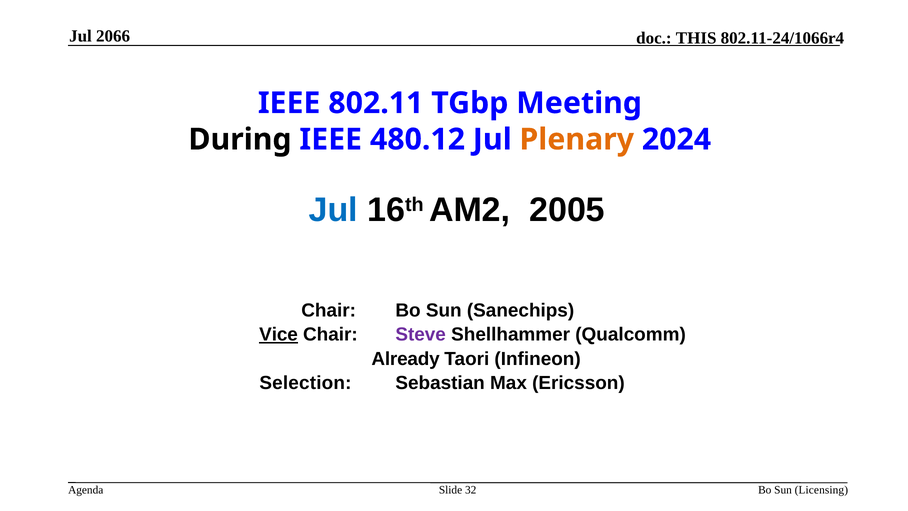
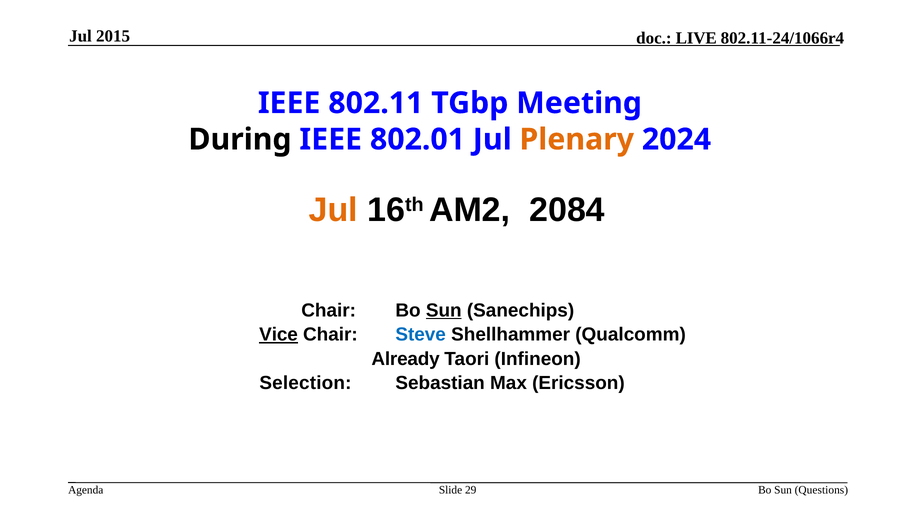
2066: 2066 -> 2015 (113, 36)
THIS: THIS -> LIVE (696, 38)
480.12: 480.12 -> 802.01 (417, 139)
Jul colour: blue -> orange (333, 210)
2005: 2005 -> 2084 (567, 210)
Sun underline: none -> present (444, 310)
Steve colour: purple -> blue (421, 334)
32: 32 -> 29 (471, 490)
Licensing: Licensing -> Questions (821, 490)
